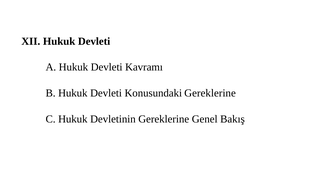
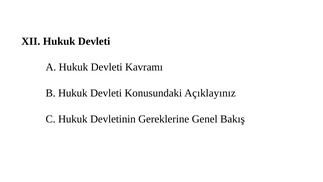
Konusundaki Gereklerine: Gereklerine -> Açıklayınız (210, 93)
